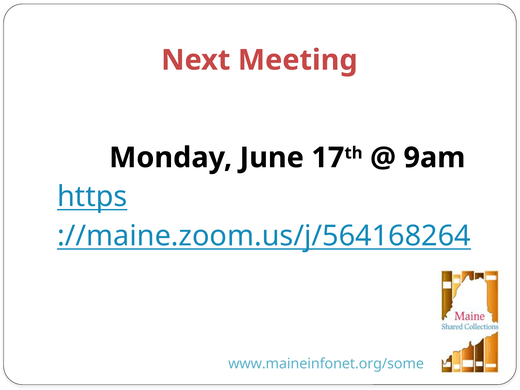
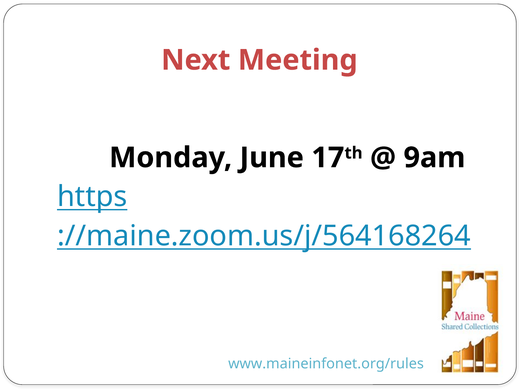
www.maineinfonet.org/some: www.maineinfonet.org/some -> www.maineinfonet.org/rules (326, 364)
